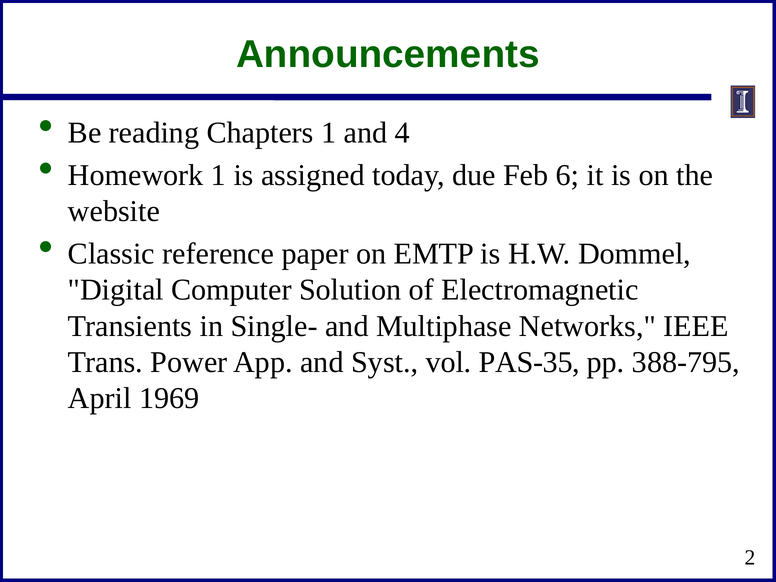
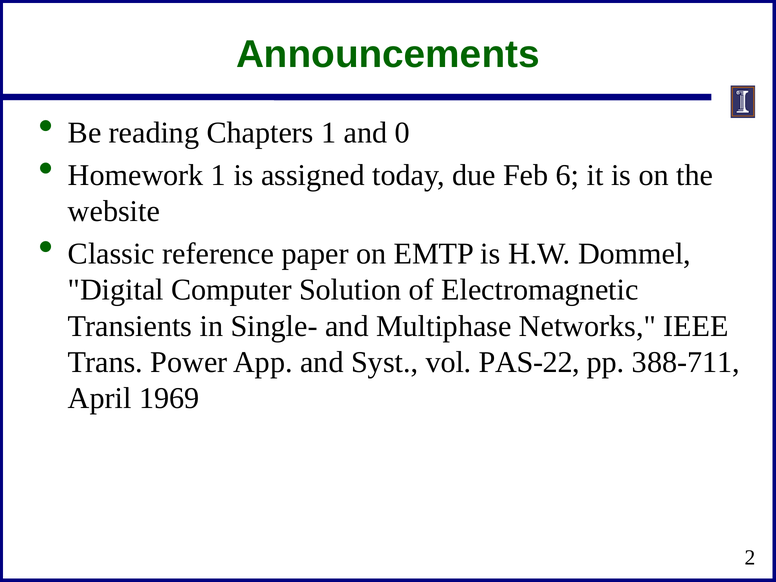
4: 4 -> 0 (402, 133)
PAS-35: PAS-35 -> PAS-22 (529, 362)
388-795: 388-795 -> 388-711 (686, 362)
